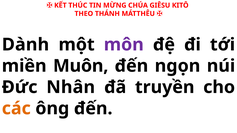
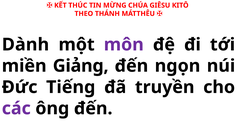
Muôn: Muôn -> Giảng (81, 66)
Nhân: Nhân -> Tiếng (71, 87)
các colour: orange -> purple (16, 109)
